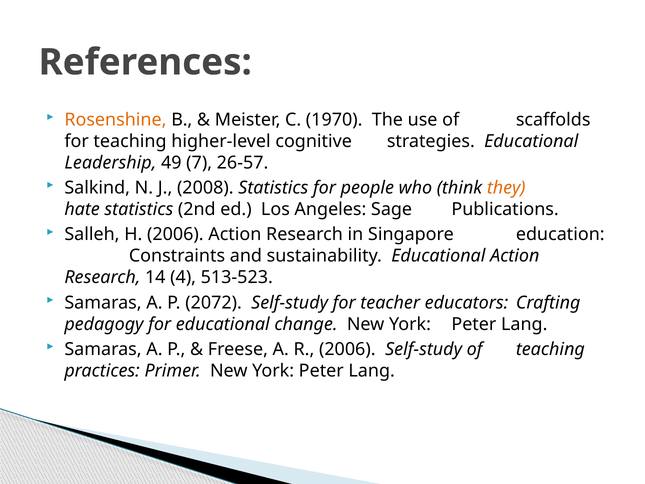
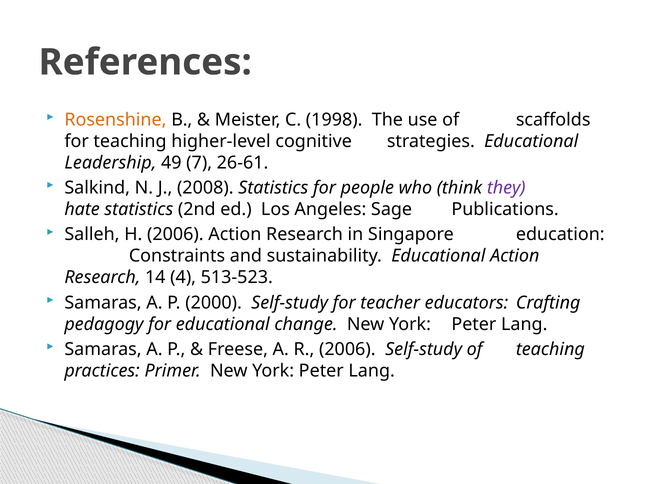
1970: 1970 -> 1998 (334, 120)
26-57: 26-57 -> 26-61 (243, 163)
they colour: orange -> purple (506, 188)
2072: 2072 -> 2000 (214, 302)
